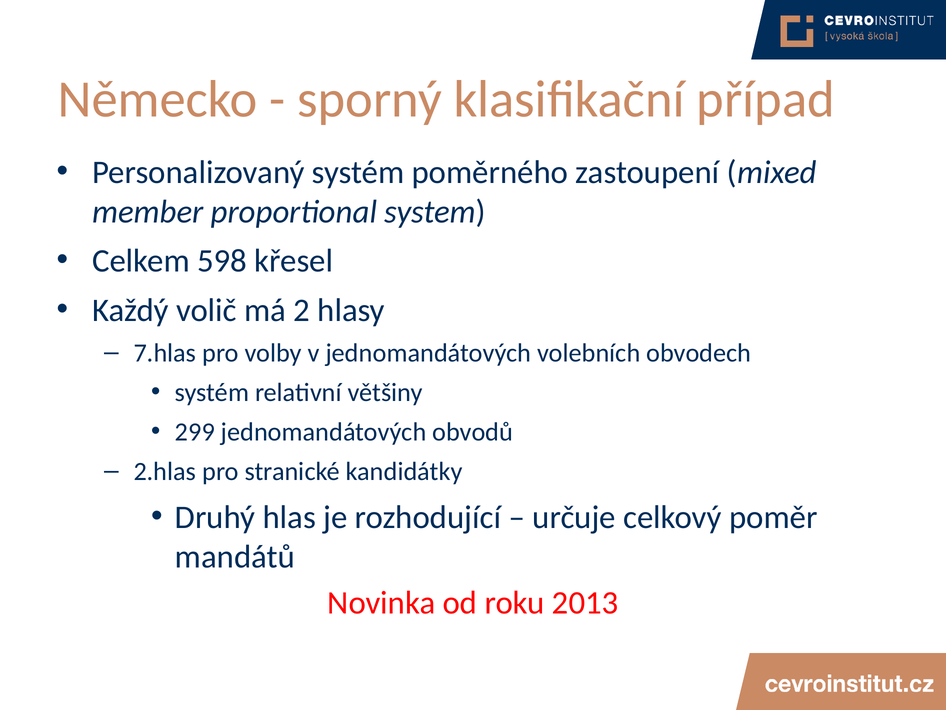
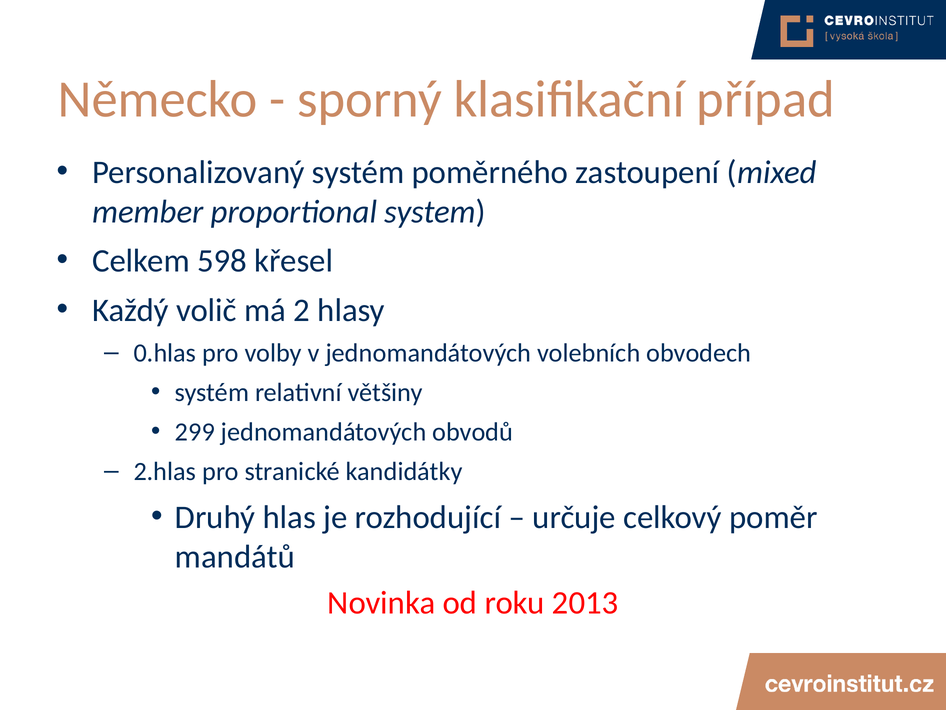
7.hlas: 7.hlas -> 0.hlas (165, 353)
